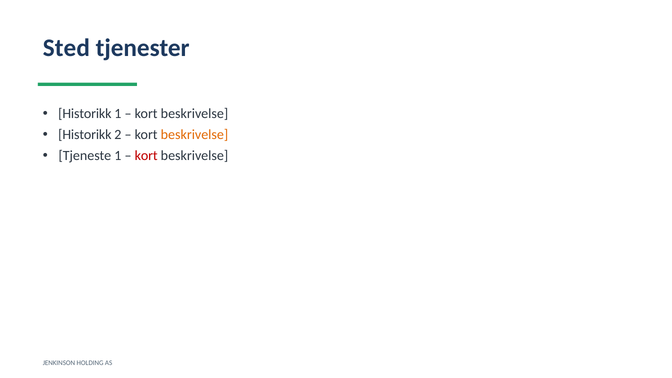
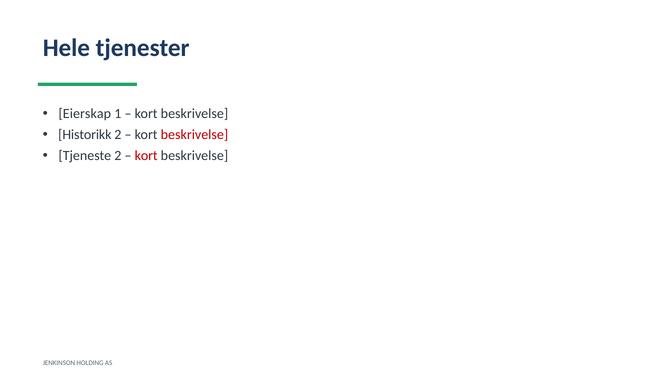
Sted: Sted -> Hele (66, 48)
Historikk: Historikk -> Eierskap (85, 114)
beskrivelse colour: orange -> red (194, 135)
Tjeneste 1: 1 -> 2 (118, 156)
